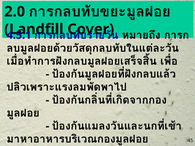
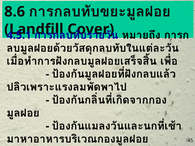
2.0: 2.0 -> 8.6 (15, 12)
